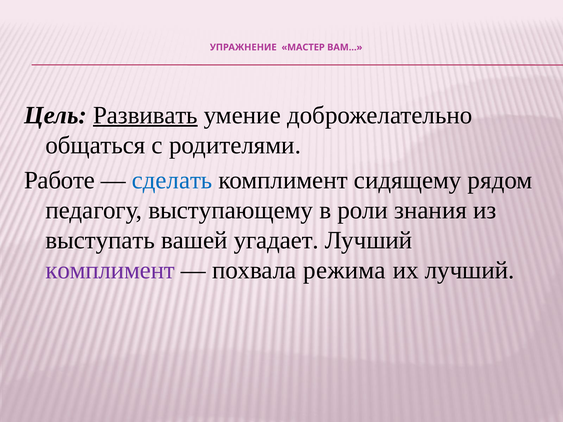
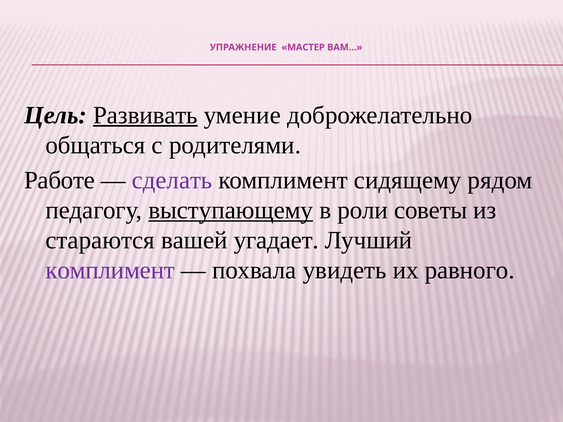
сделать colour: blue -> purple (172, 180)
выступающему underline: none -> present (231, 210)
знания: знания -> советы (431, 210)
выступать: выступать -> стараются (100, 240)
режима: режима -> увидеть (345, 270)
их лучший: лучший -> равного (470, 270)
